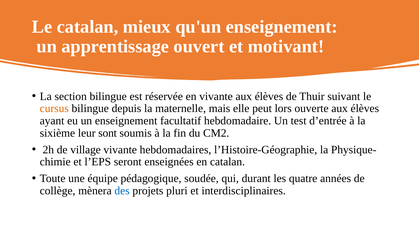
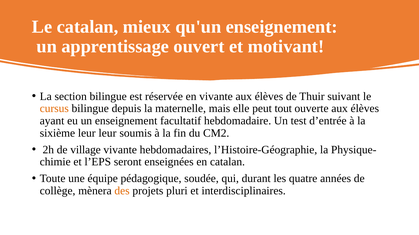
lors: lors -> tout (283, 109)
leur sont: sont -> leur (107, 133)
des colour: blue -> orange (122, 191)
